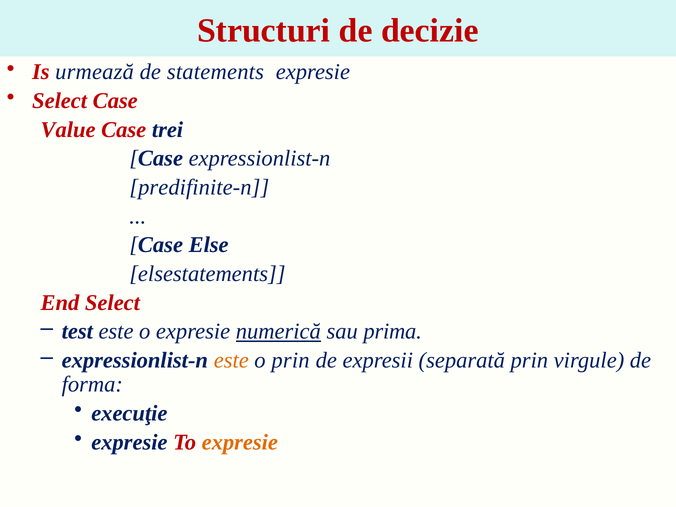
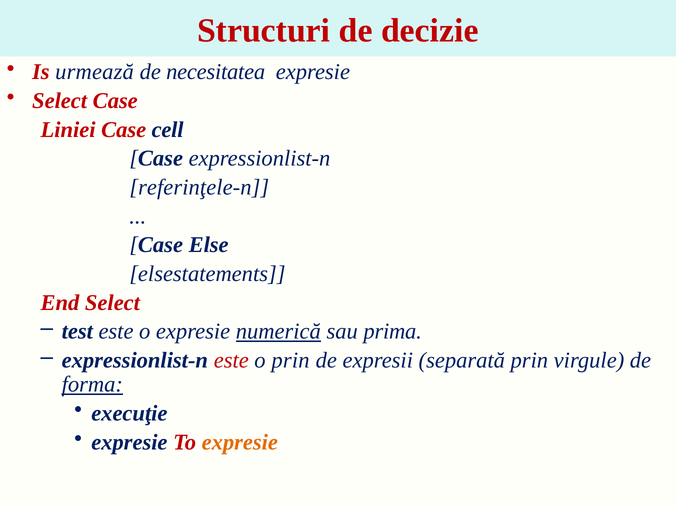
statements: statements -> necesitatea (216, 72)
Value: Value -> Liniei (68, 130)
trei: trei -> cell (168, 130)
predifinite-n: predifinite-n -> referinţele-n (199, 187)
este colour: orange -> red (231, 360)
forma underline: none -> present (92, 385)
